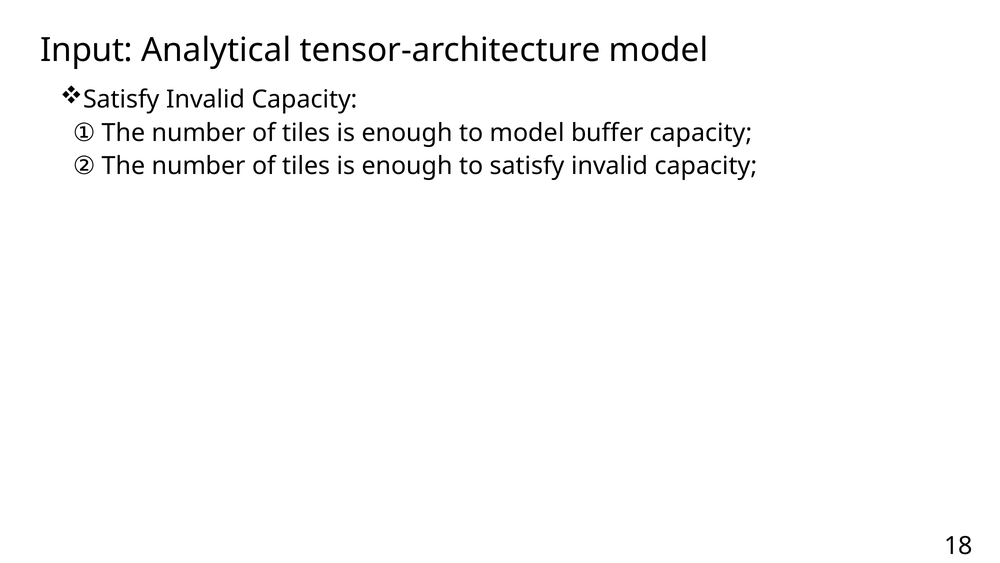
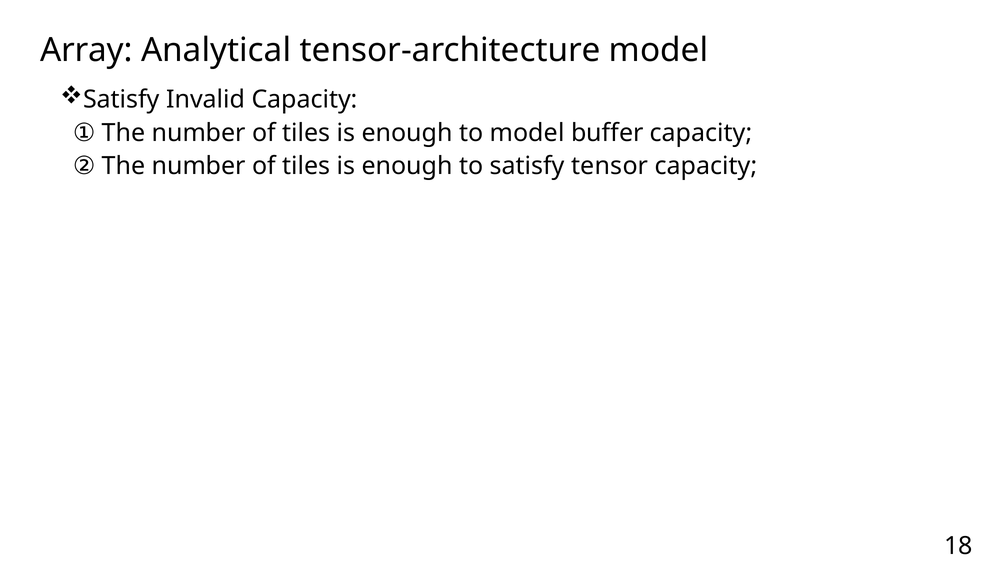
Input: Input -> Array (87, 50)
to satisfy invalid: invalid -> tensor (610, 166)
